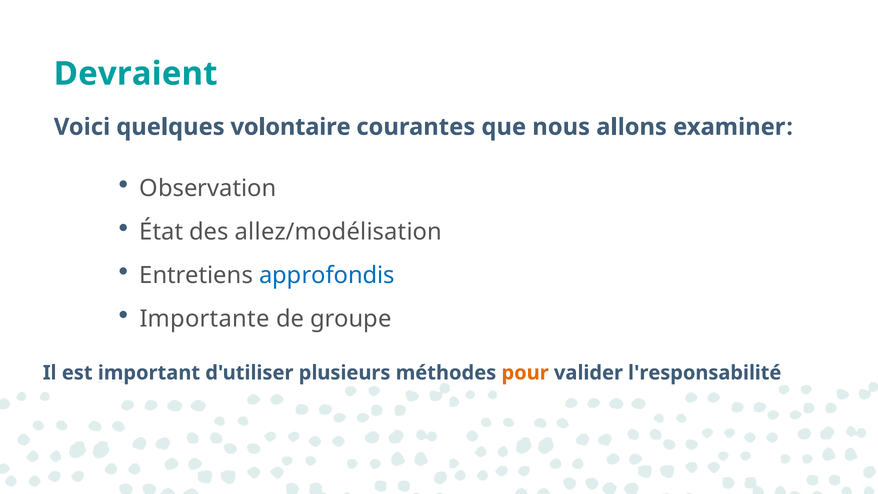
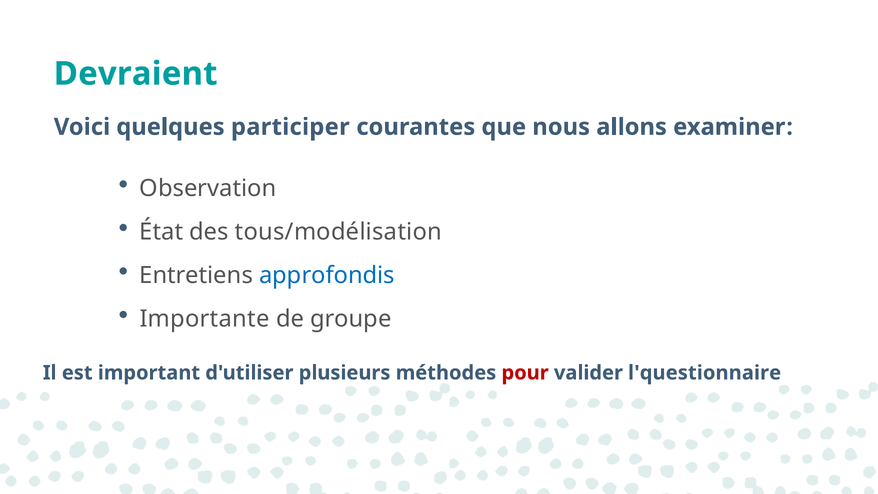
volontaire: volontaire -> participer (290, 127)
allez/modélisation: allez/modélisation -> tous/modélisation (338, 232)
pour colour: orange -> red (525, 373)
l'responsabilité: l'responsabilité -> l'questionnaire (705, 373)
